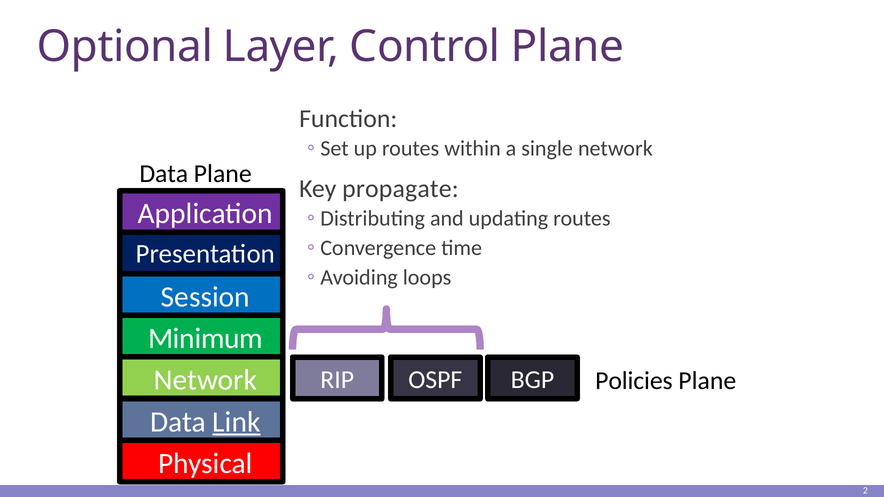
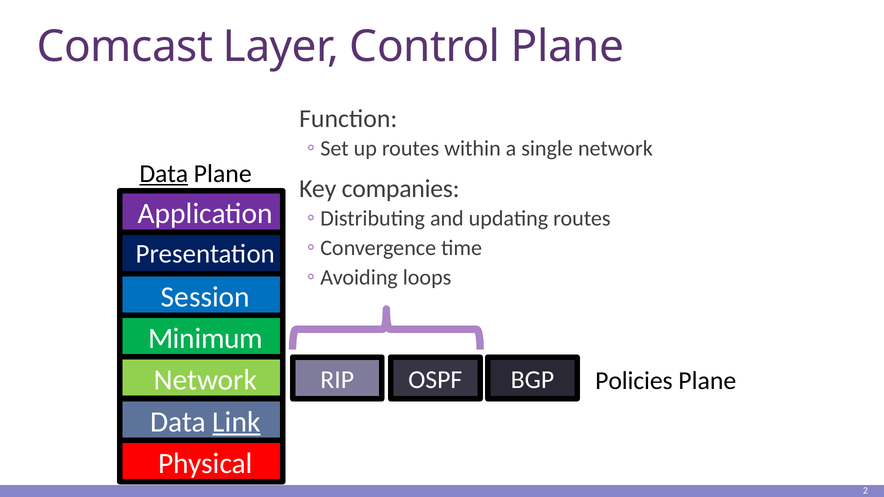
Optional: Optional -> Comcast (125, 47)
Data underline: none -> present (164, 174)
propagate: propagate -> companies (401, 189)
